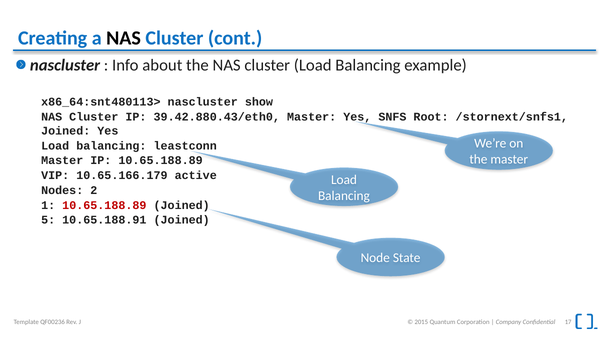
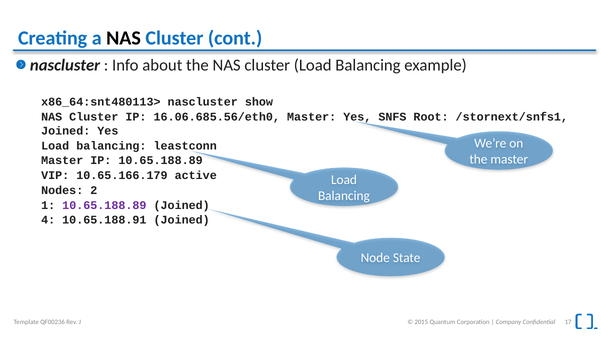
39.42.880.43/eth0: 39.42.880.43/eth0 -> 16.06.685.56/eth0 (217, 117)
10.65.188.89 colour: red -> purple (104, 205)
5: 5 -> 4 (48, 220)
